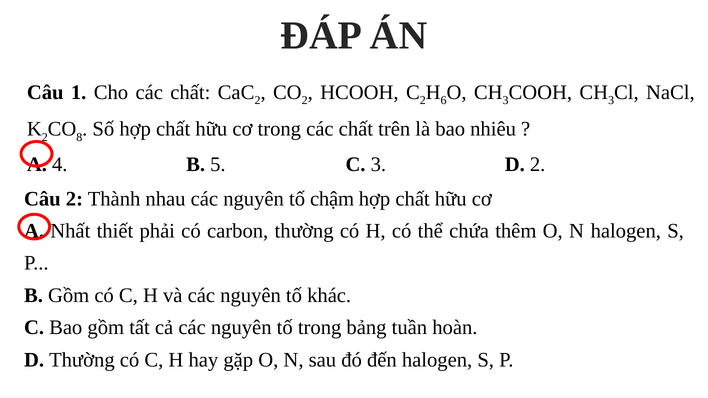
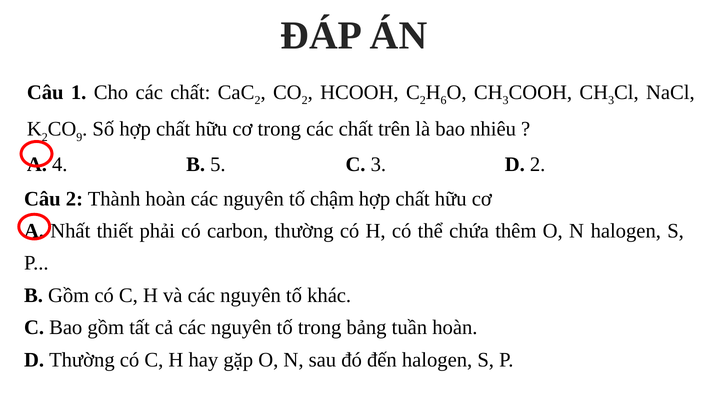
8: 8 -> 9 (79, 137)
Thành nhau: nhau -> hoàn (166, 199)
